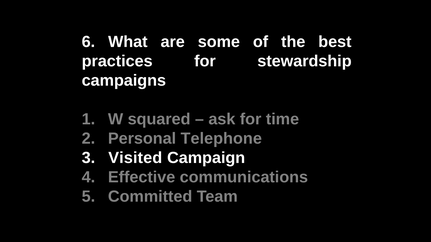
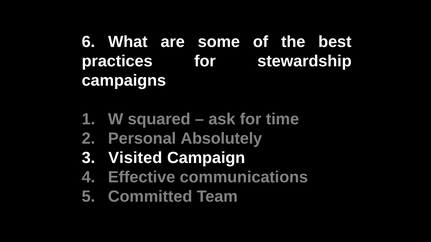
Telephone: Telephone -> Absolutely (221, 139)
